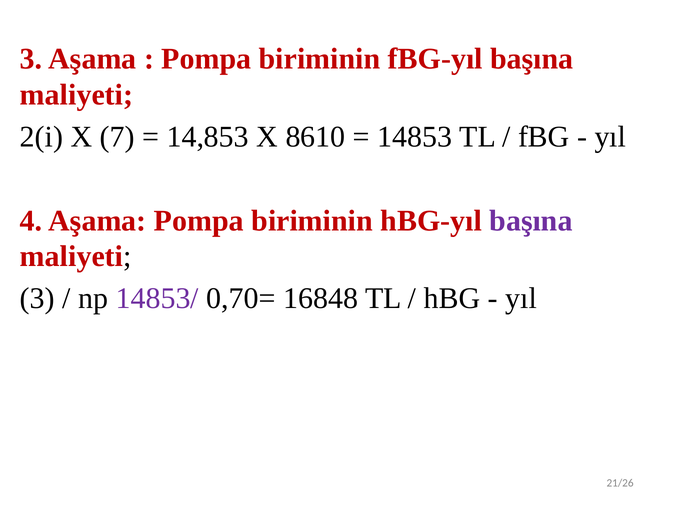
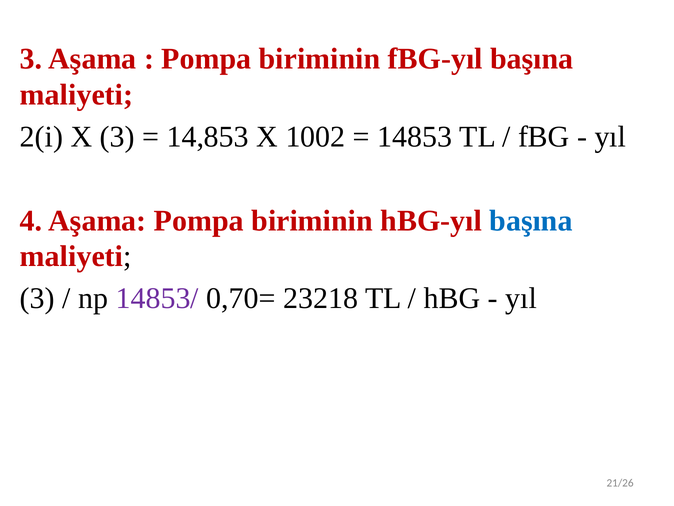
X 7: 7 -> 3 (117, 136)
8610: 8610 -> 1002 (315, 136)
başına colour: purple -> blue (531, 220)
16848: 16848 -> 23218 (321, 298)
